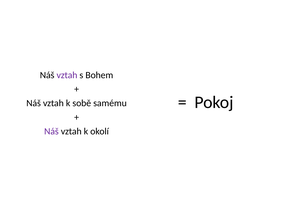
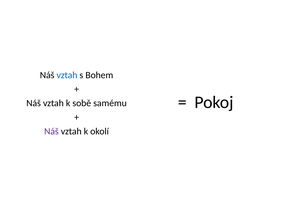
vztah colour: purple -> blue (67, 75)
